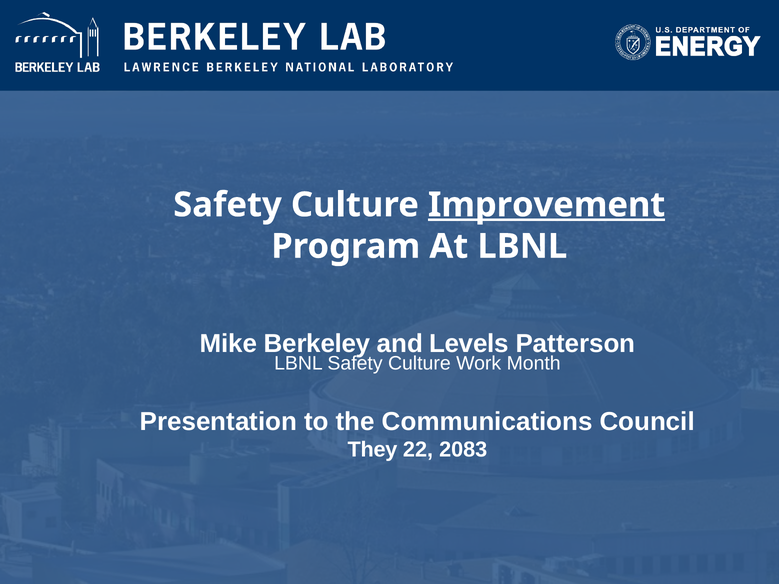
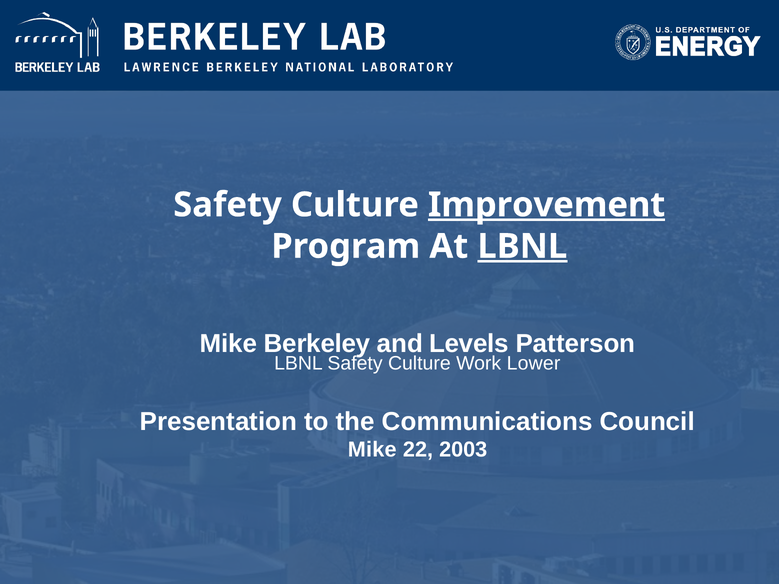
LBNL underline: none -> present (522, 247)
Month: Month -> Lower (534, 363)
They: They -> Mike (372, 450)
2083: 2083 -> 2003 (463, 450)
